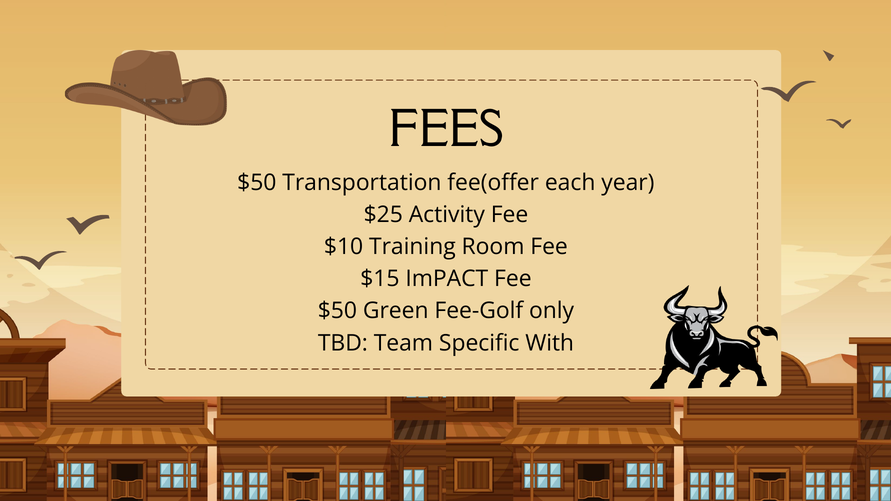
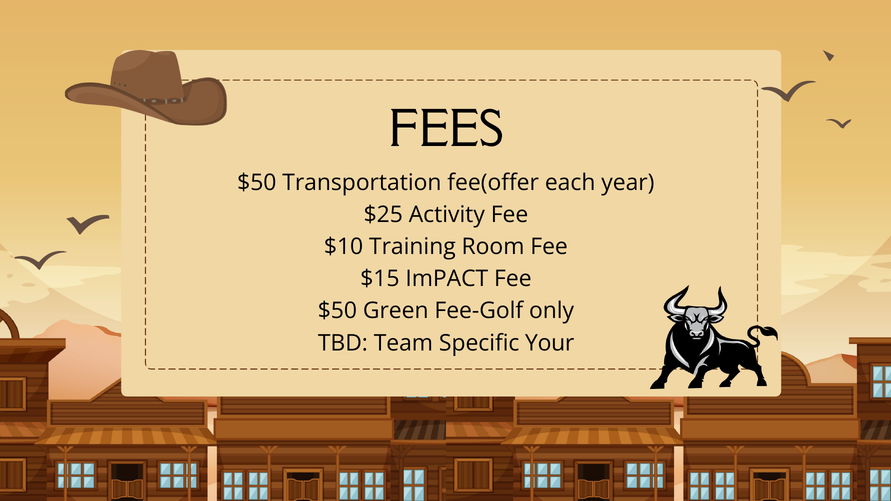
With: With -> Your (550, 343)
